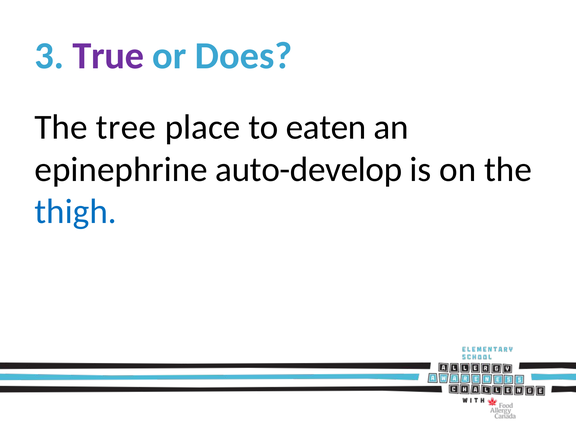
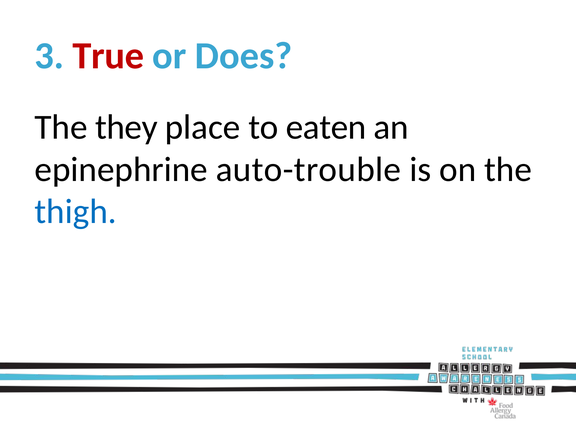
True colour: purple -> red (108, 56)
tree: tree -> they (126, 127)
auto-develop: auto-develop -> auto-trouble (308, 169)
